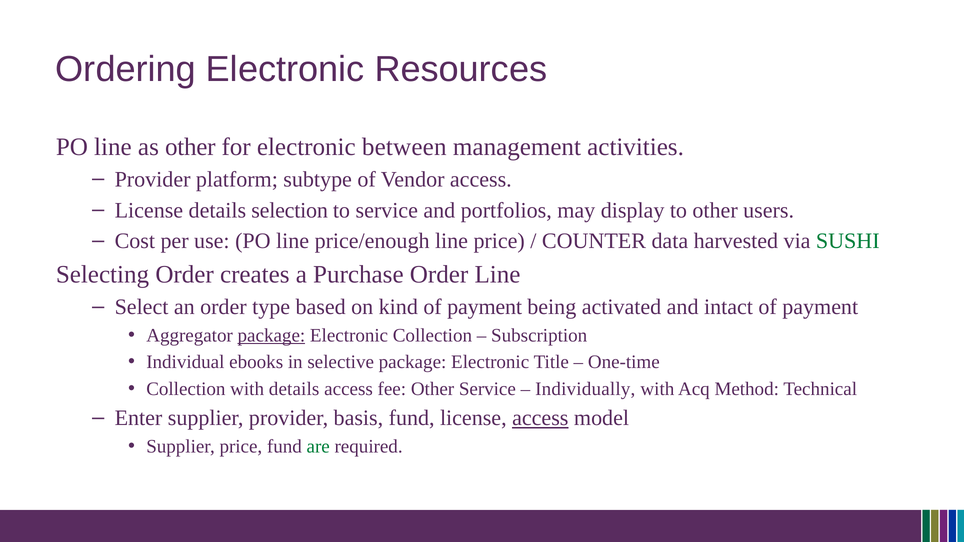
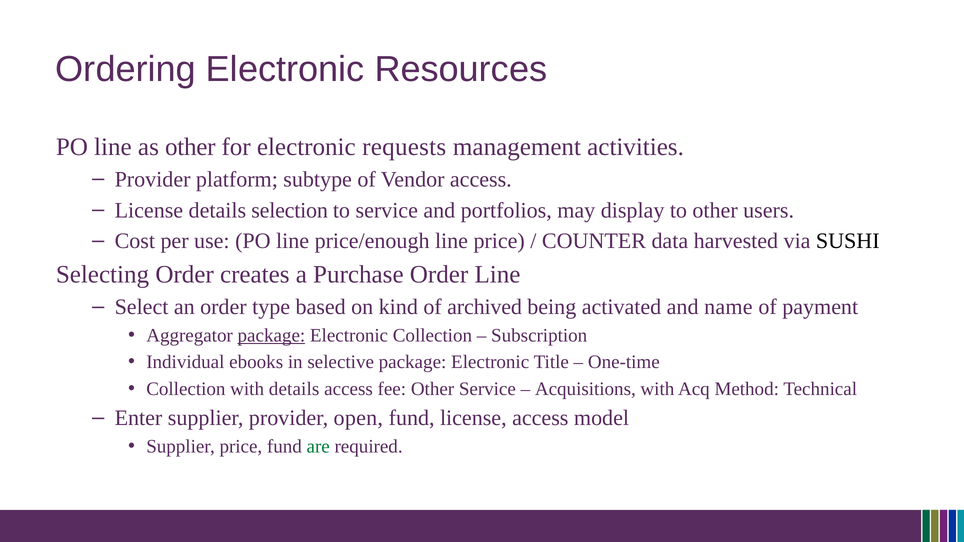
between: between -> requests (404, 147)
SUSHI colour: green -> black (848, 241)
kind of payment: payment -> archived (485, 307)
intact: intact -> name (728, 307)
Individually: Individually -> Acquisitions (585, 389)
basis: basis -> open (358, 418)
access underline: present -> none (540, 418)
